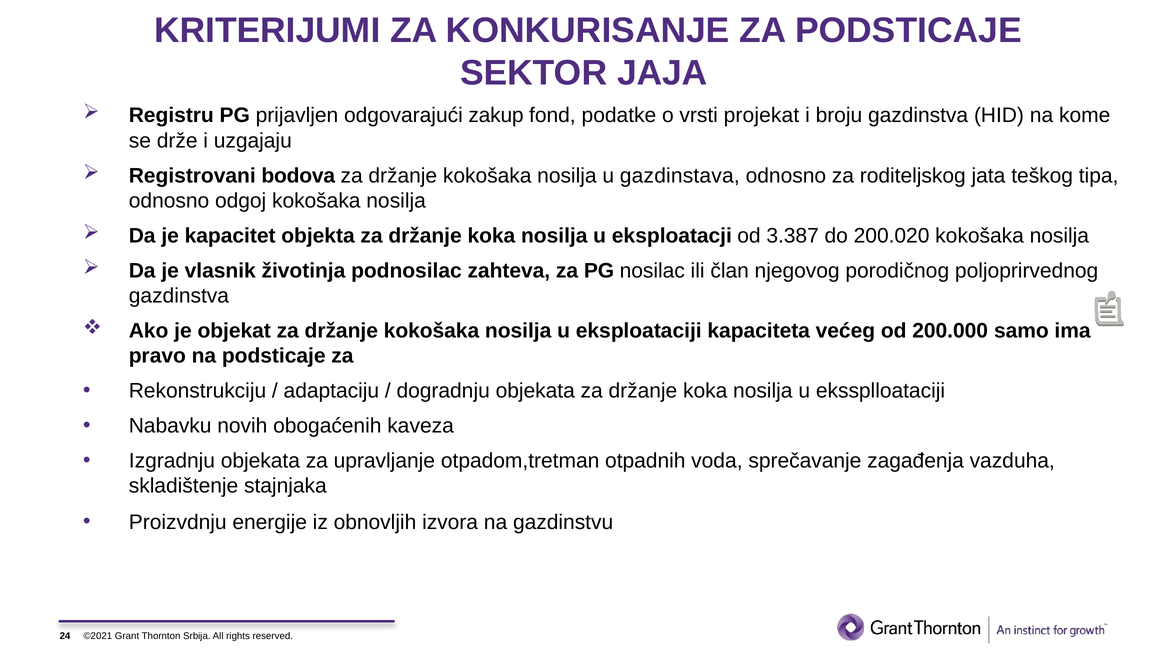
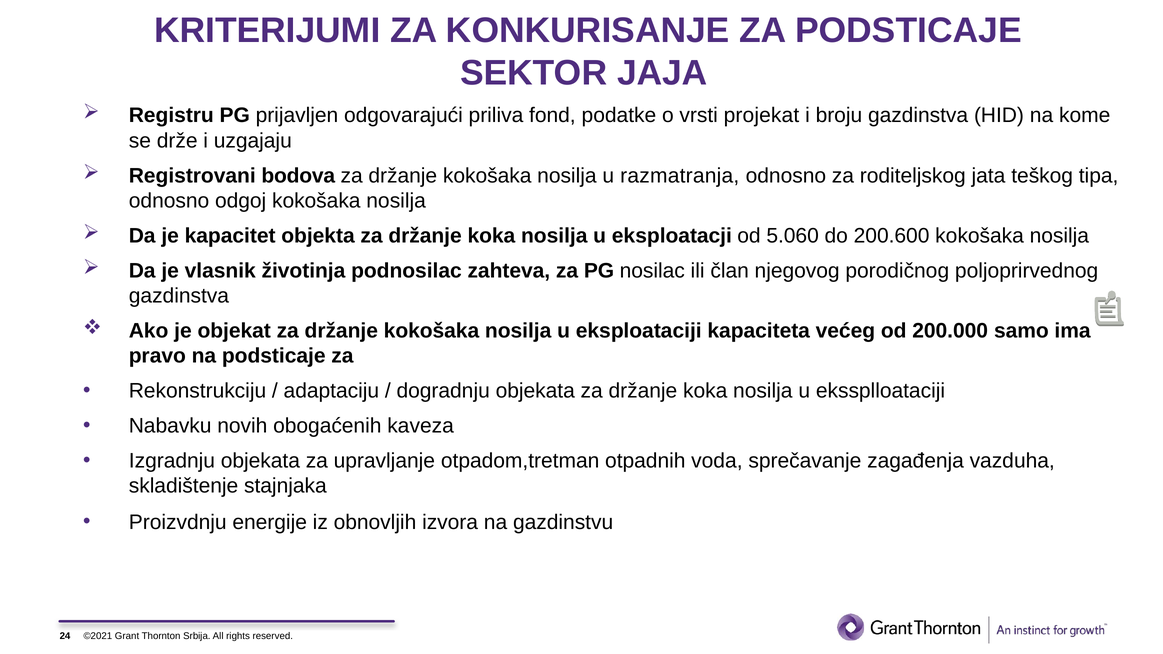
zakup: zakup -> priliva (496, 115)
gazdinstava: gazdinstava -> razmatranja (680, 176)
3.387: 3.387 -> 5.060 (793, 236)
200.020: 200.020 -> 200.600 (892, 236)
